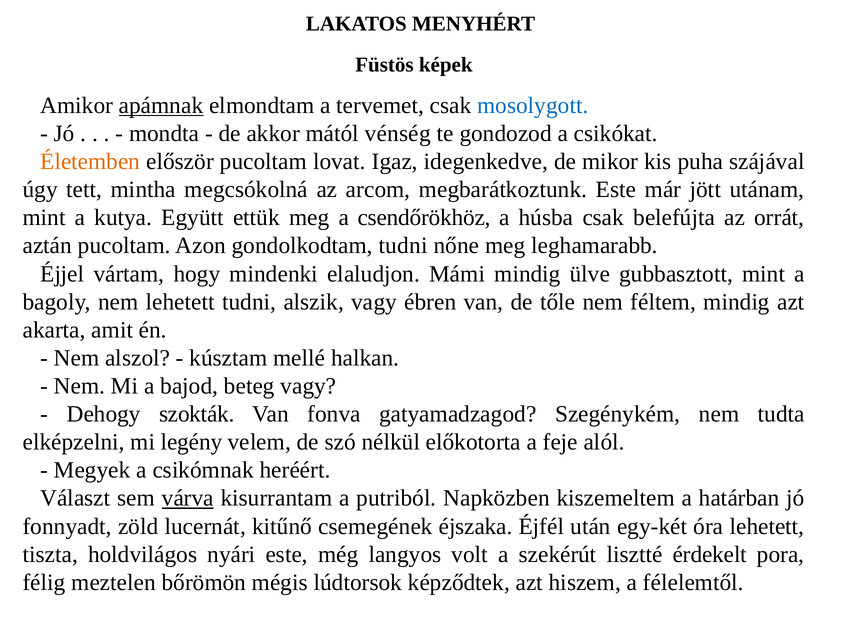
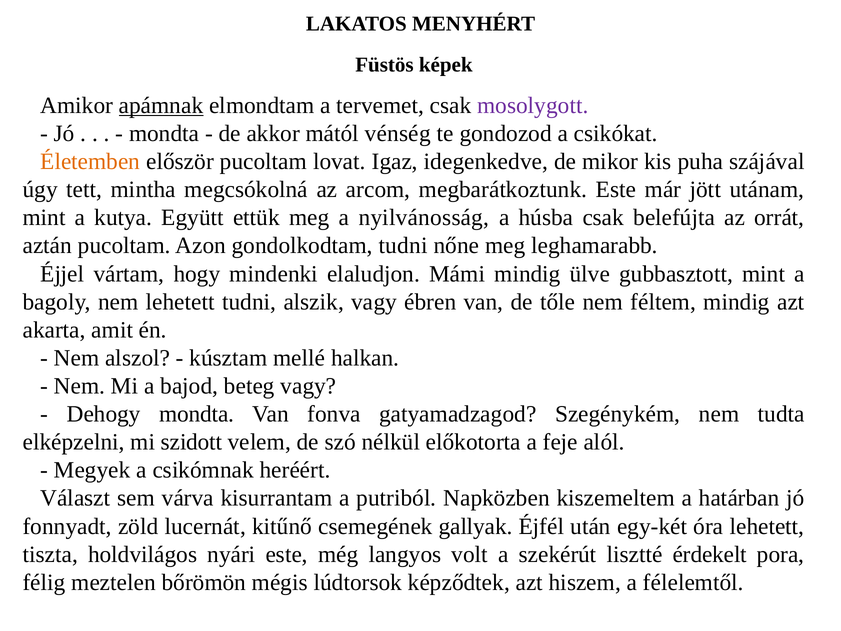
mosolygott colour: blue -> purple (533, 105)
csendőrökhöz: csendőrökhöz -> nyilvánosság (424, 218)
Dehogy szokták: szokták -> mondta (197, 414)
legény: legény -> szidott (192, 442)
várva underline: present -> none (188, 498)
éjszaka: éjszaka -> gallyak (476, 526)
